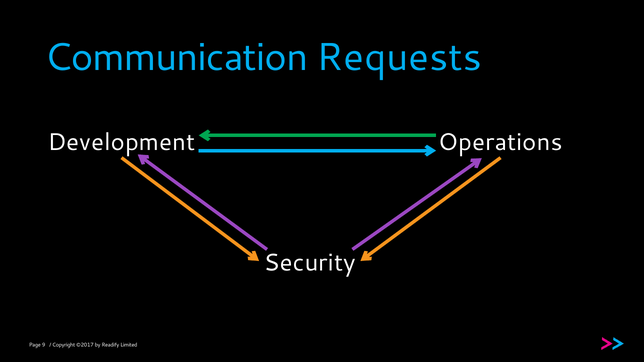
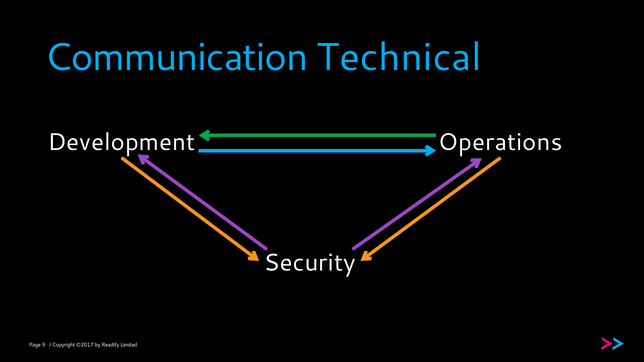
Requests: Requests -> Technical (399, 57)
